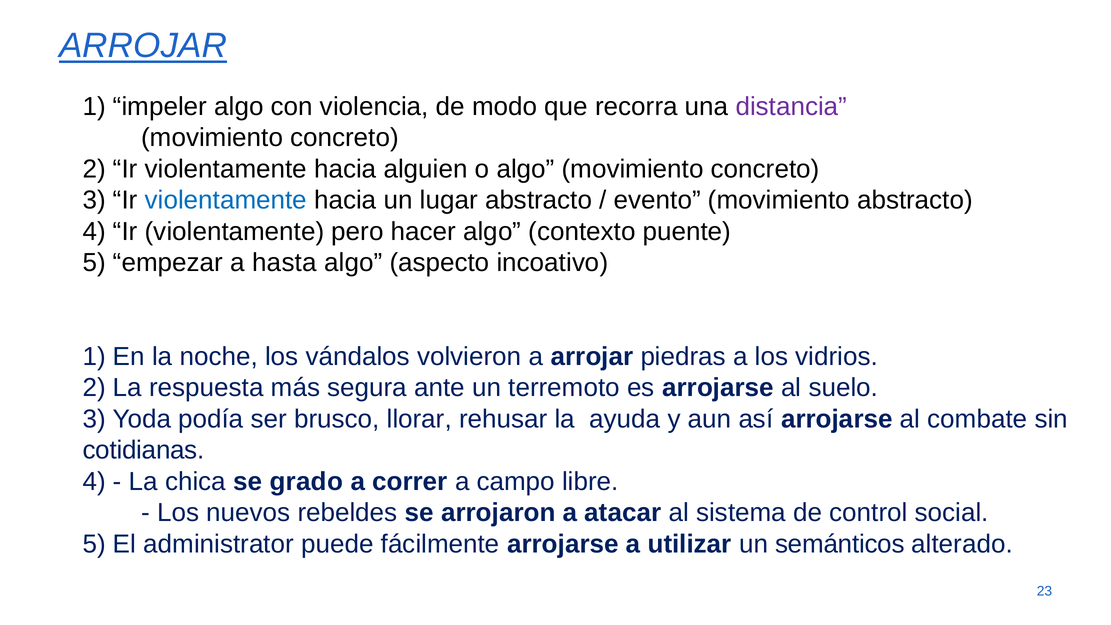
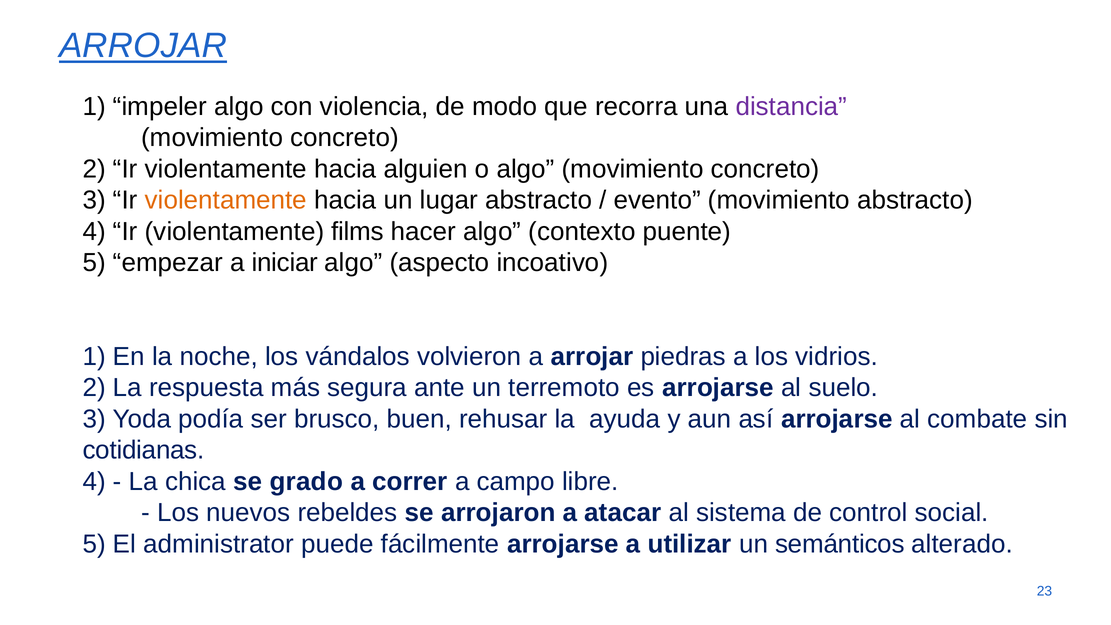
violentamente colour: blue -> orange (226, 200)
pero: pero -> films (358, 232)
hasta: hasta -> iniciar (285, 263)
llorar: llorar -> buen (419, 419)
